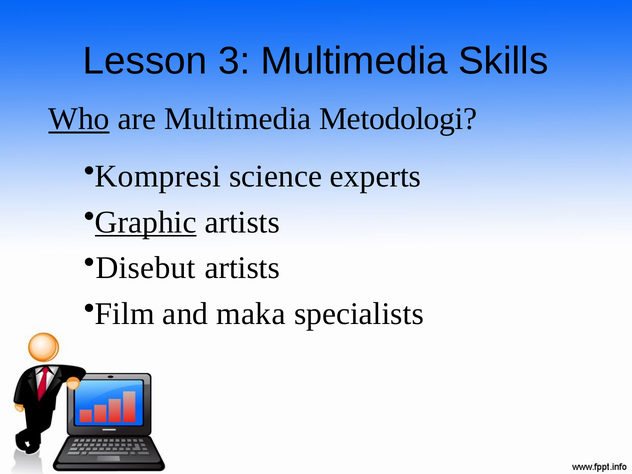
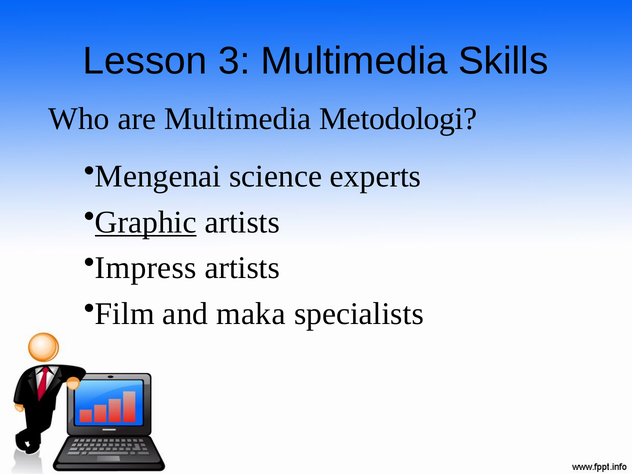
Who underline: present -> none (79, 119)
Kompresi: Kompresi -> Mengenai (158, 176)
Disebut: Disebut -> Impress (146, 268)
